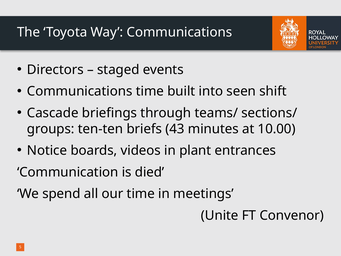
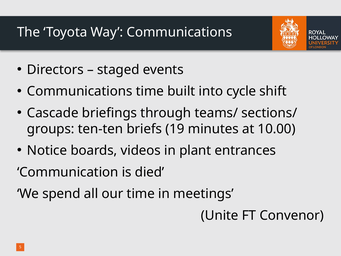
seen: seen -> cycle (241, 91)
43: 43 -> 19 (175, 129)
